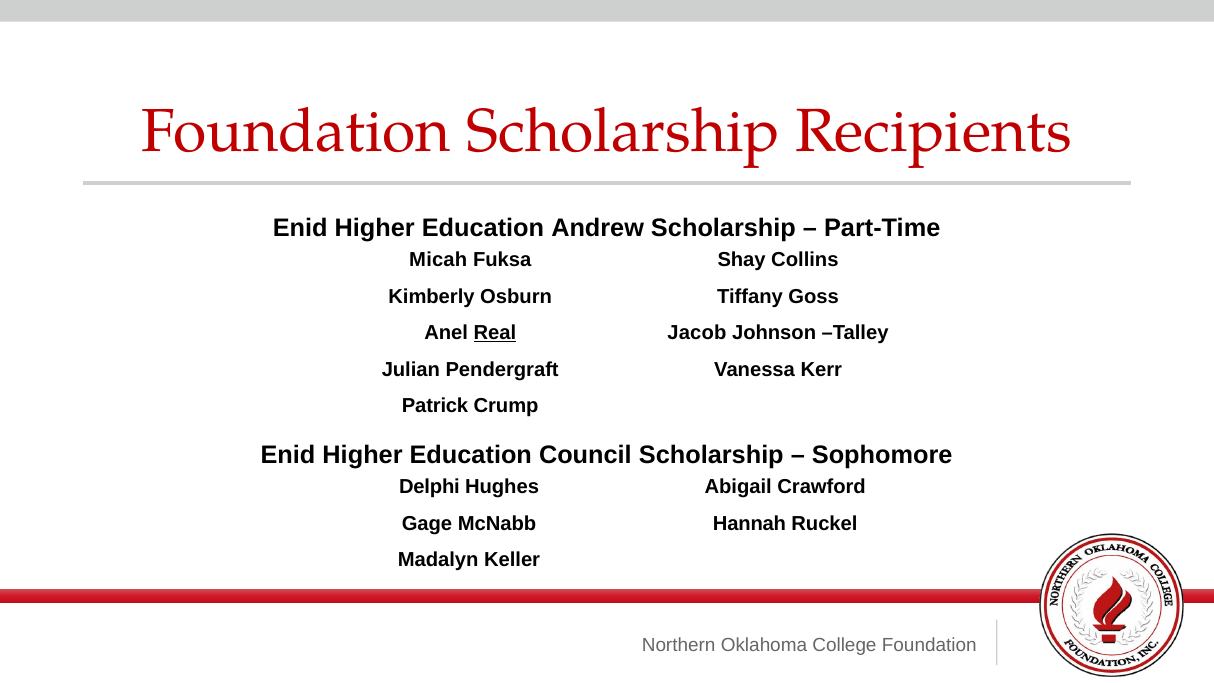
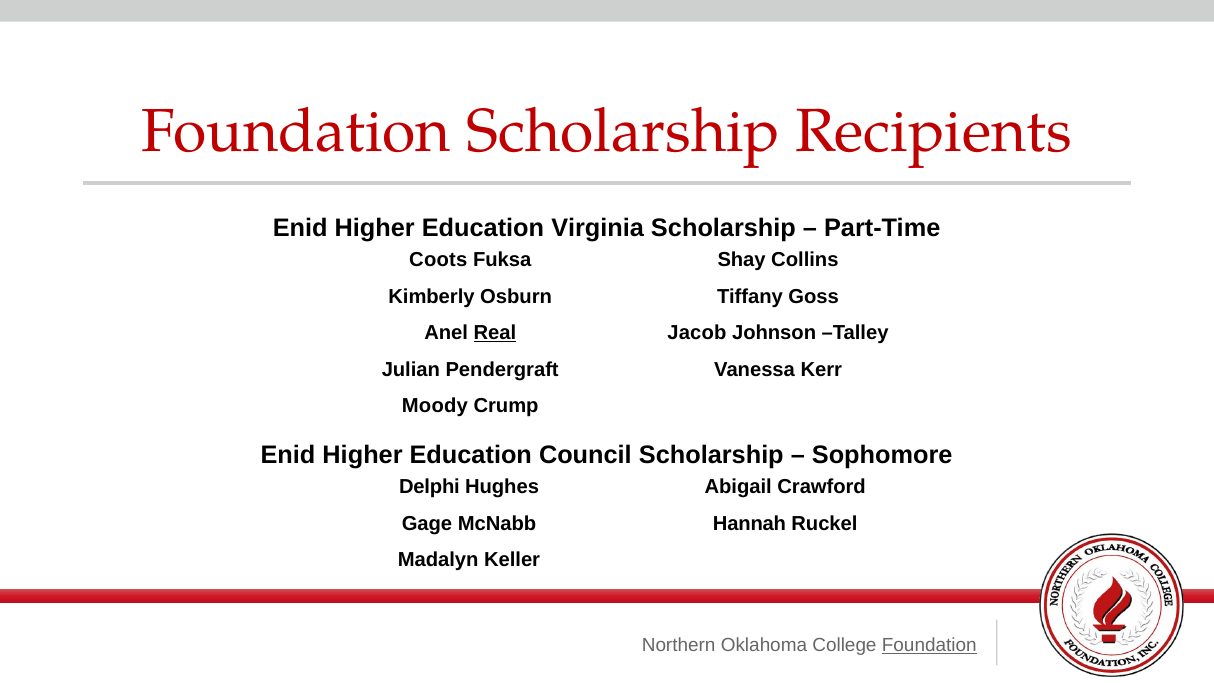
Andrew: Andrew -> Virginia (598, 228)
Micah: Micah -> Coots (438, 260)
Patrick: Patrick -> Moody (435, 406)
Foundation underline: none -> present (929, 646)
